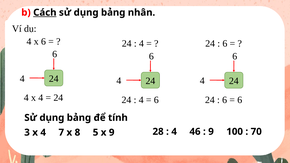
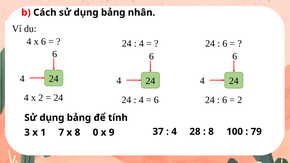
Cách underline: present -> none (45, 12)
4 x 4: 4 -> 2 (41, 98)
6: 6 -> 2 (240, 100)
3 x 4: 4 -> 1 (43, 133)
5: 5 -> 0 (96, 133)
28: 28 -> 37 (158, 132)
46: 46 -> 28 (195, 132)
9: 9 -> 8 (211, 132)
70: 70 -> 79 (256, 132)
